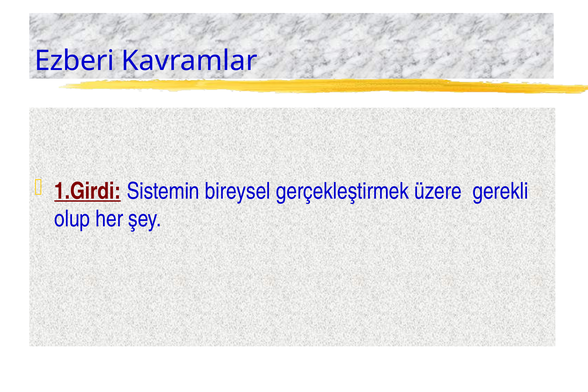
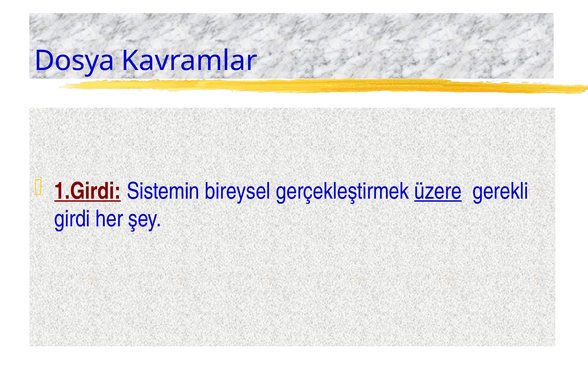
Ezberi: Ezberi -> Dosya (74, 61)
üzere underline: none -> present (438, 191)
olup: olup -> girdi (72, 219)
